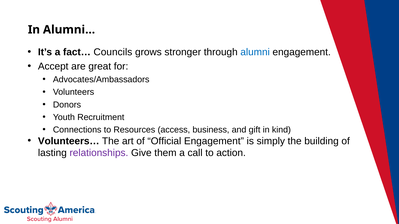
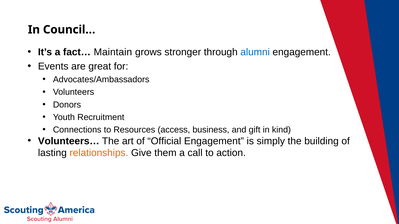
Alumni…: Alumni… -> Council… (69, 30)
Councils: Councils -> Maintain (113, 52)
Accept: Accept -> Events (53, 67)
relationships colour: purple -> orange (99, 153)
